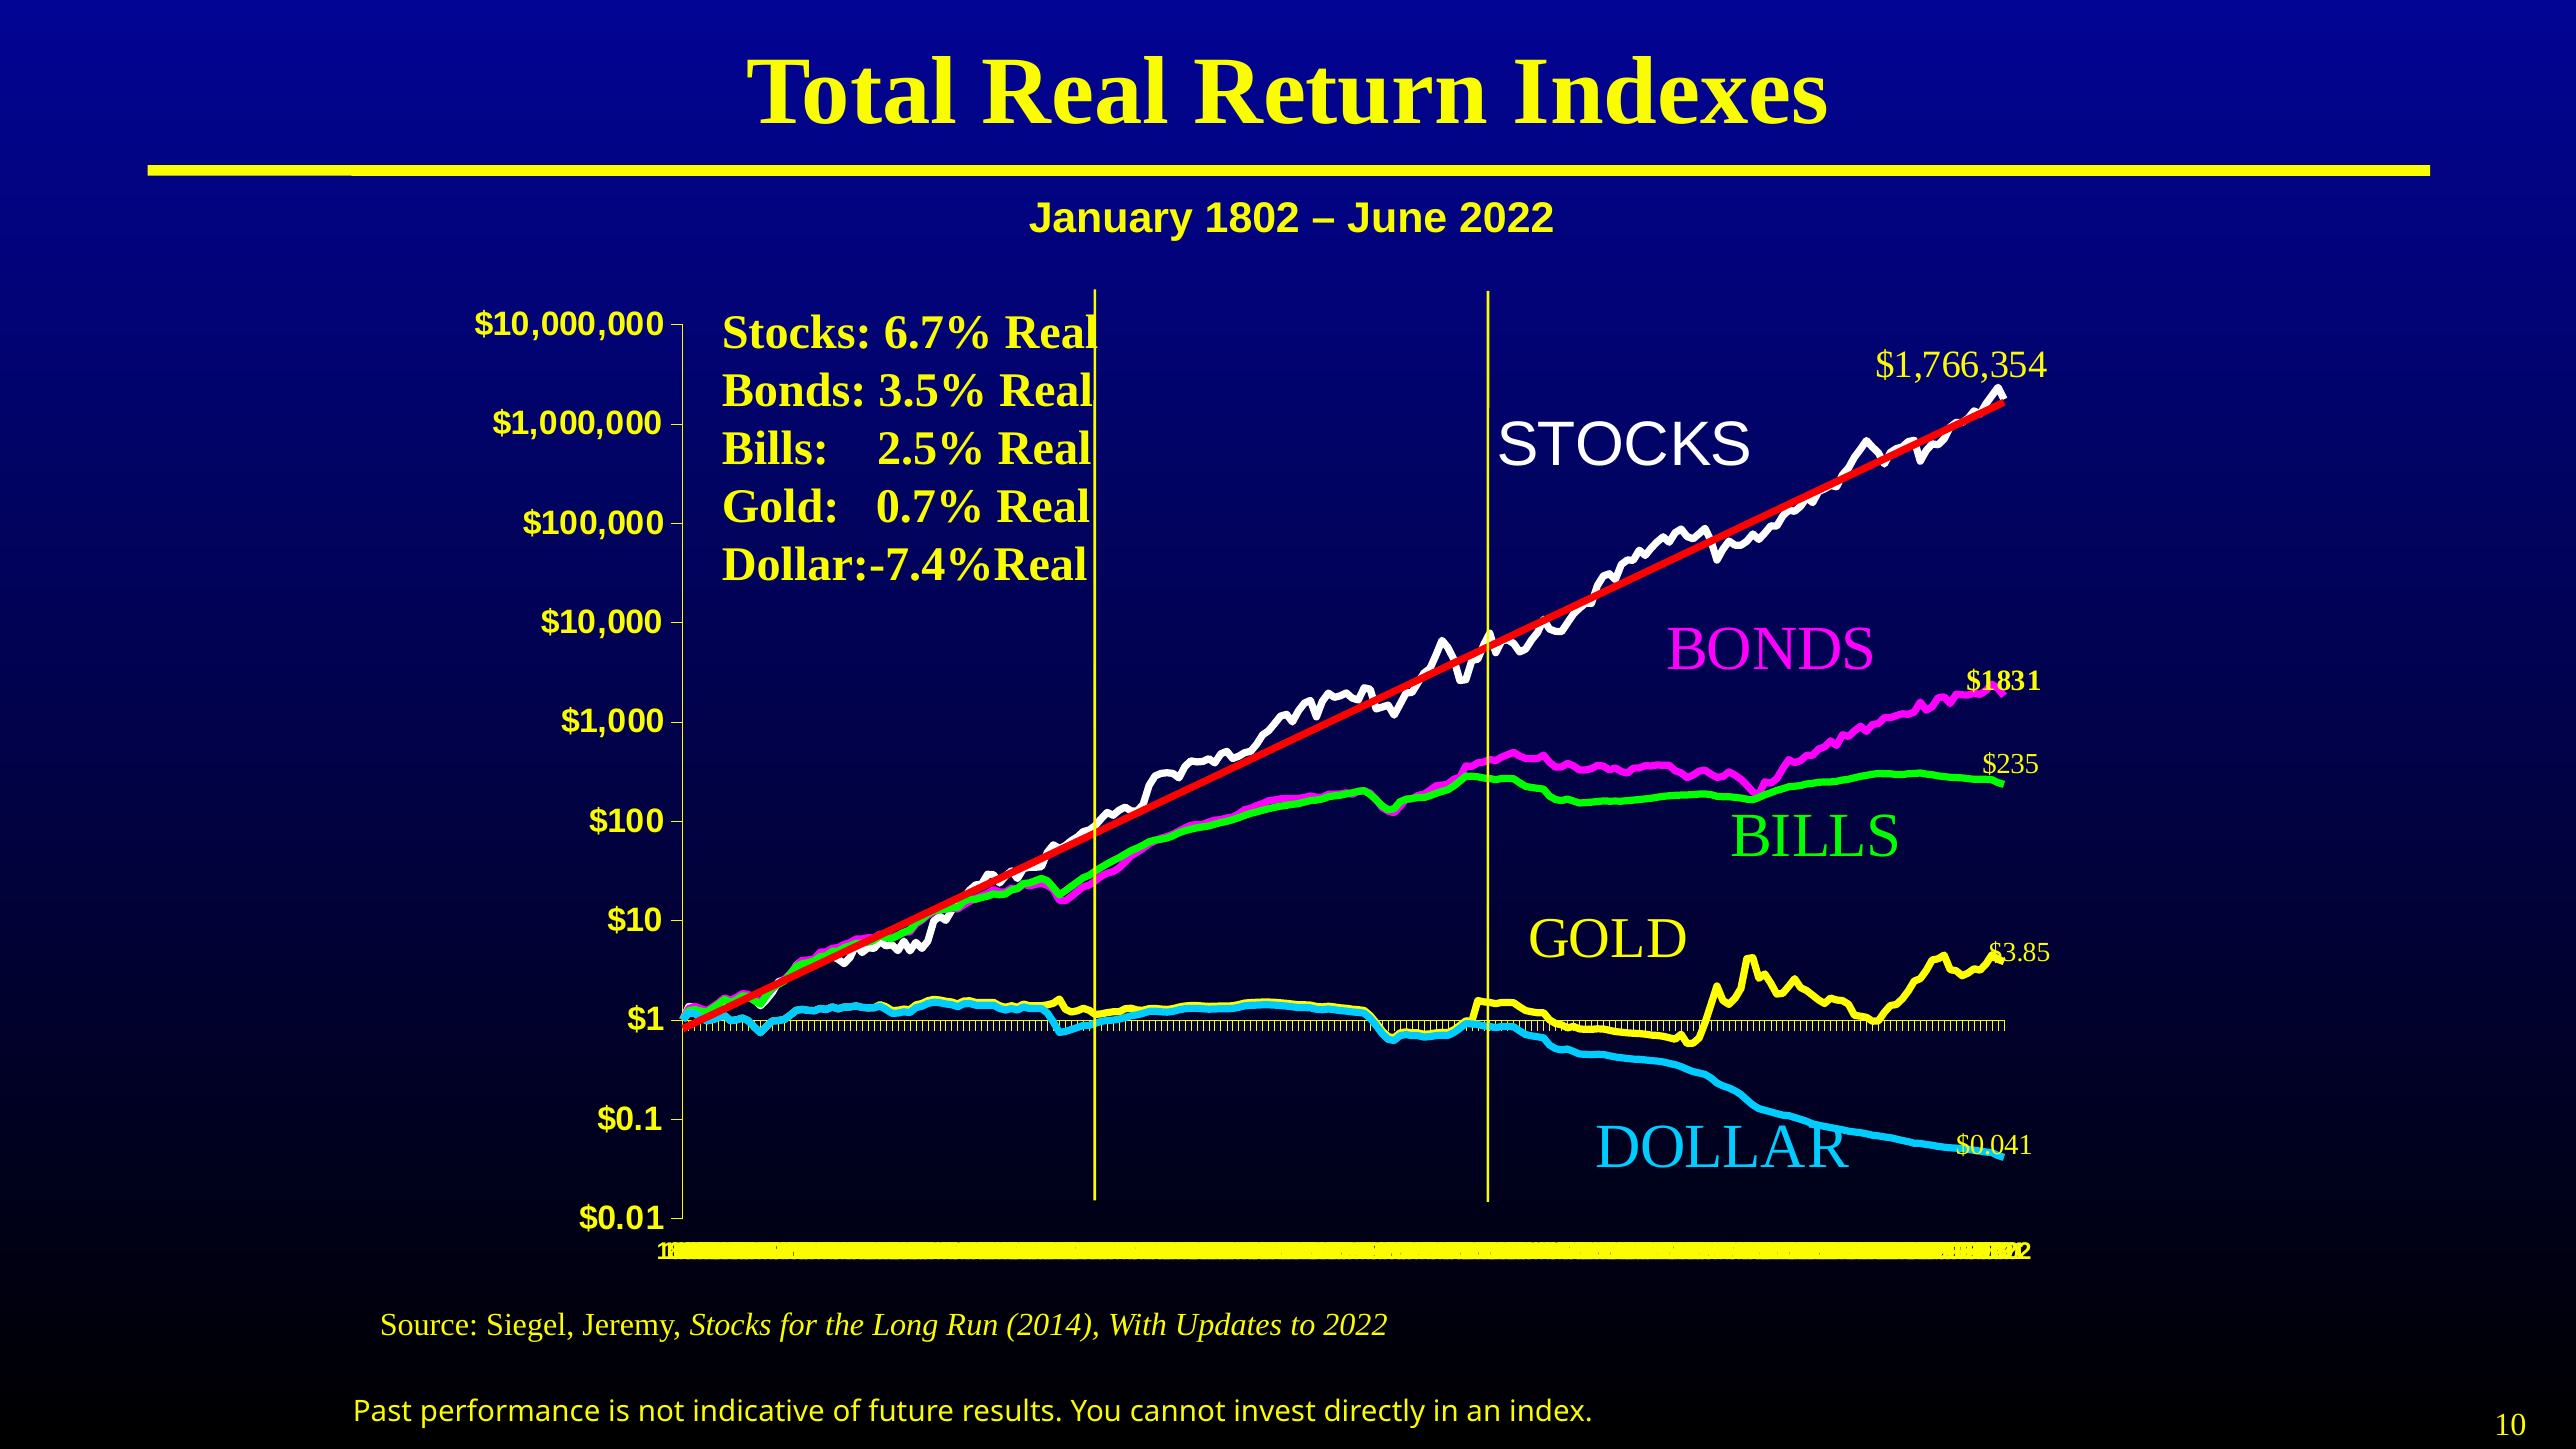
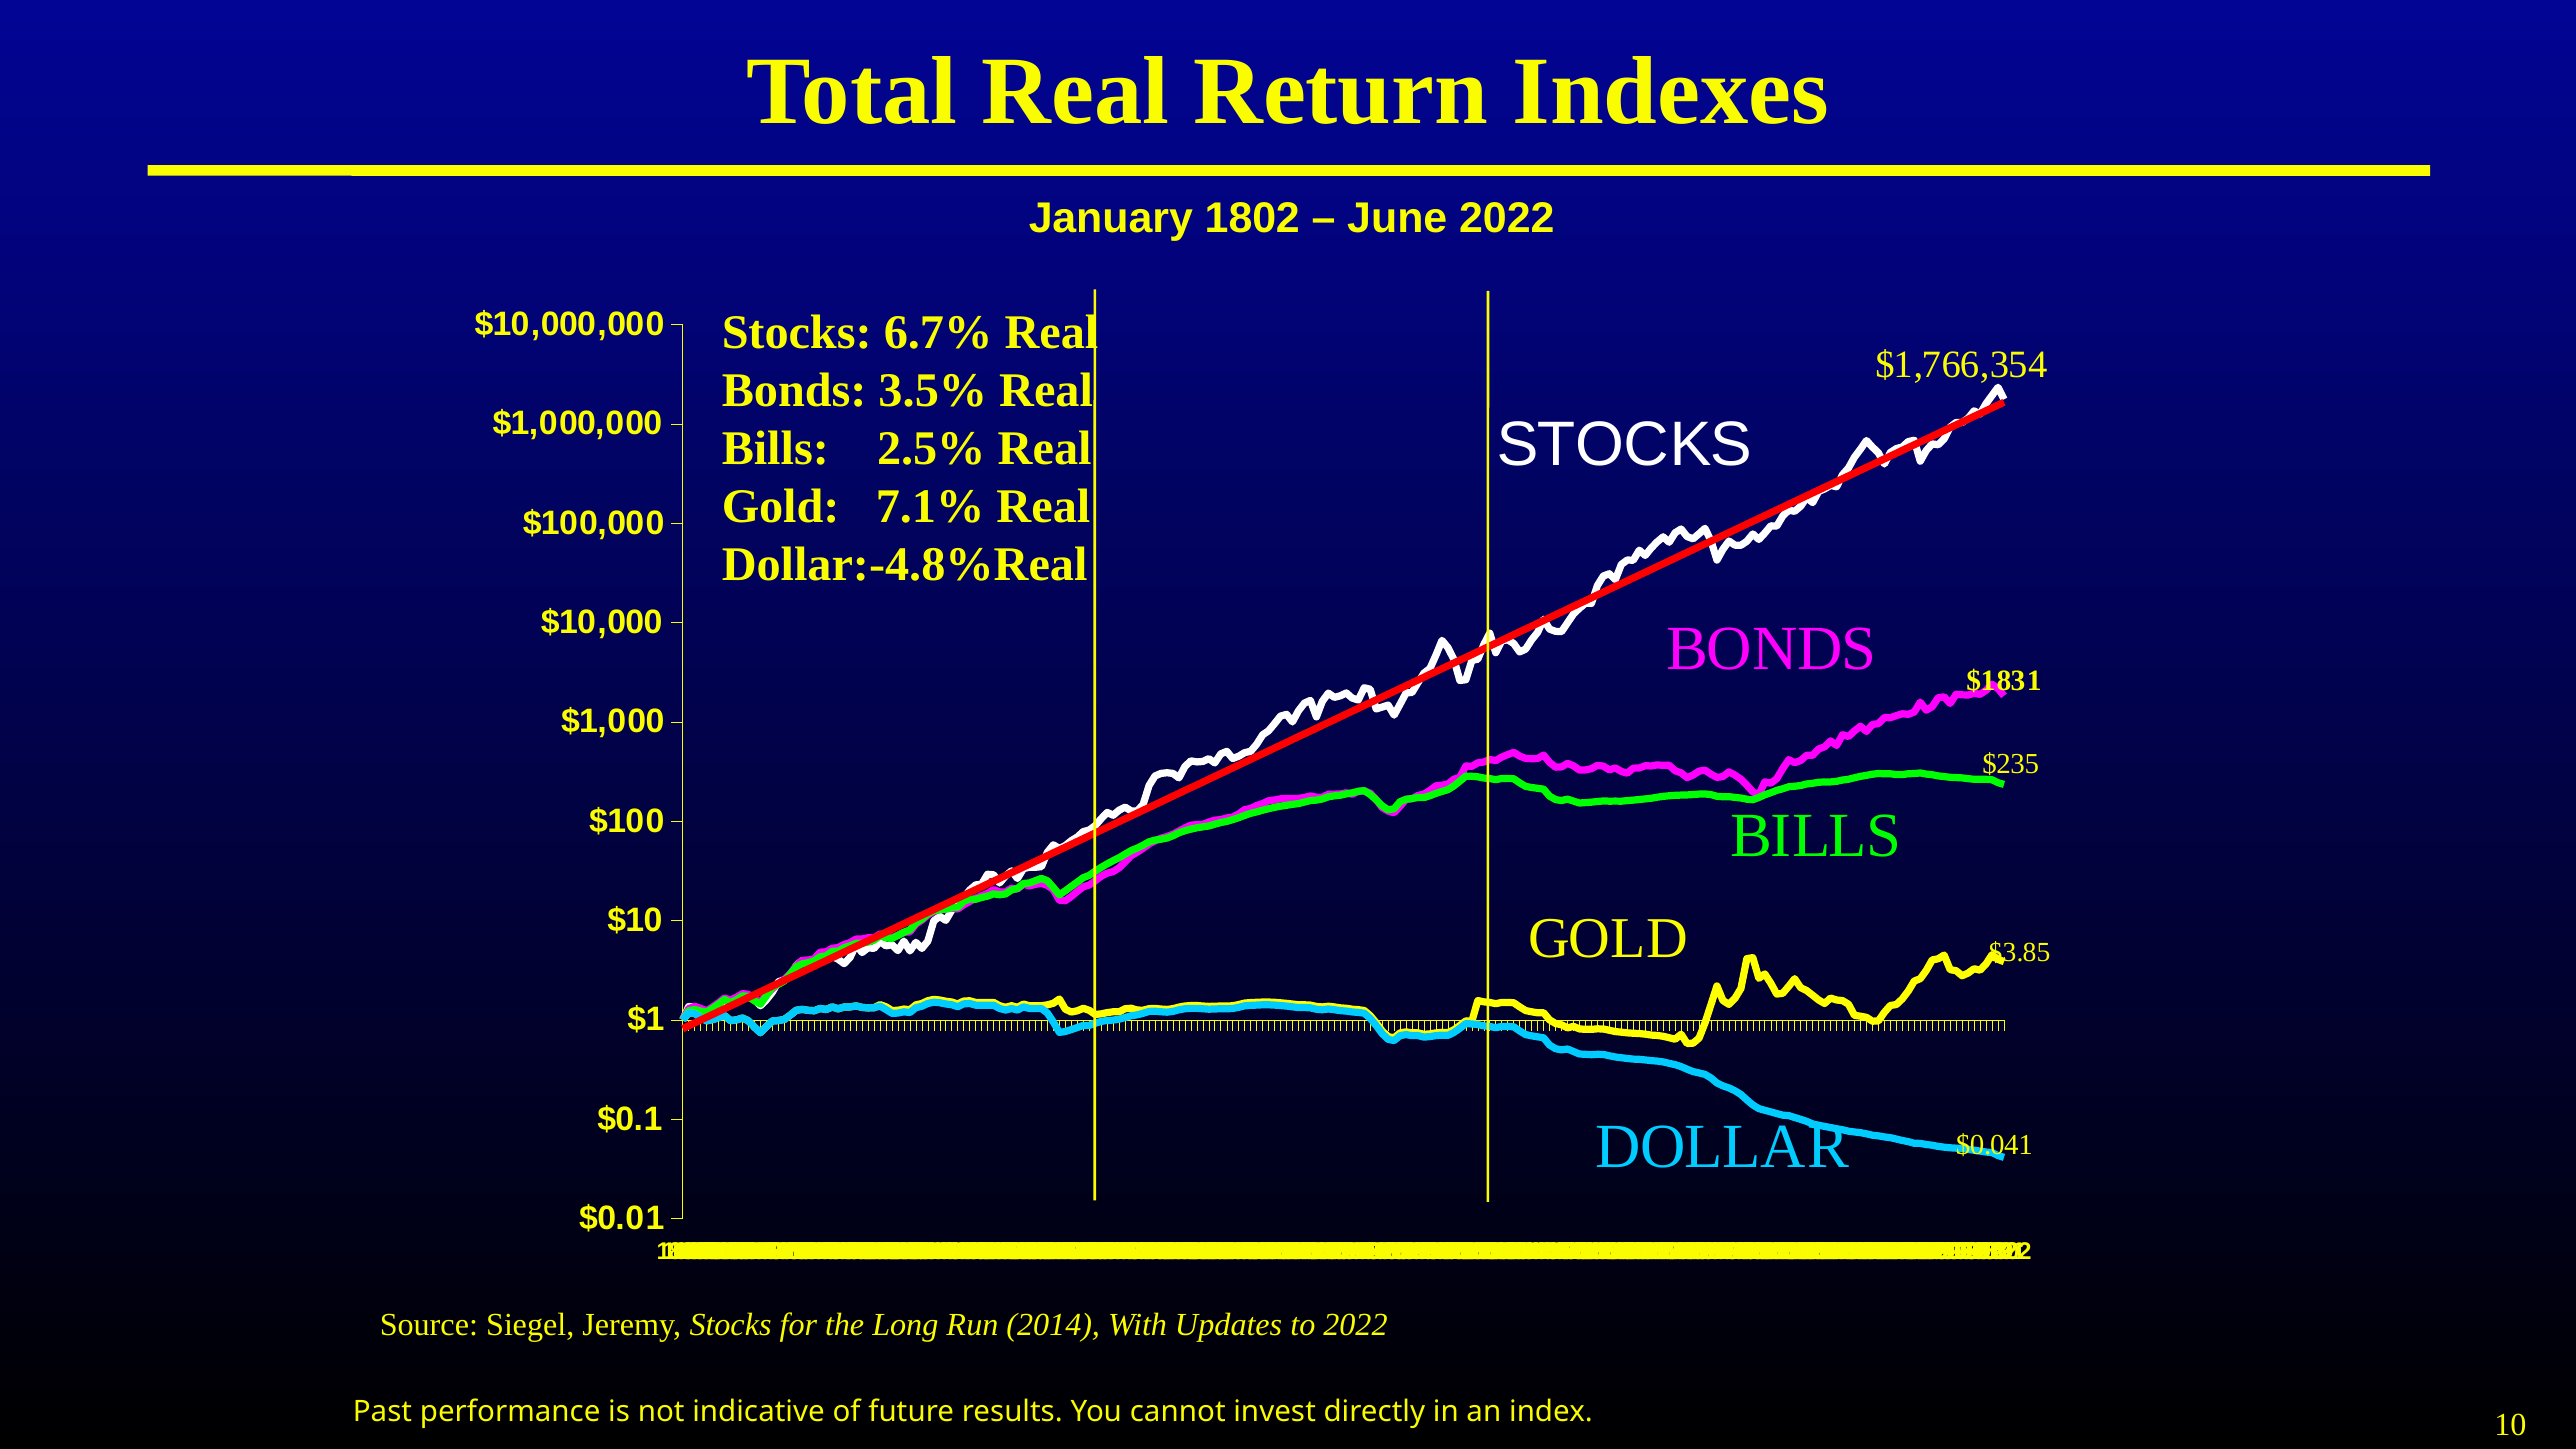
0.7%: 0.7% -> 7.1% (930, 506)
Dollar:-7.4%Real: Dollar:-7.4%Real -> Dollar:-4.8%Real (905, 564)
